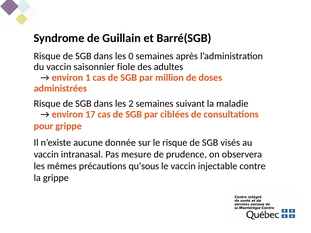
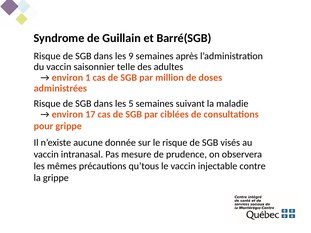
0: 0 -> 9 (131, 56)
fiole: fiole -> telle (126, 67)
2: 2 -> 5 (131, 104)
qu’sous: qu’sous -> qu’tous (144, 166)
